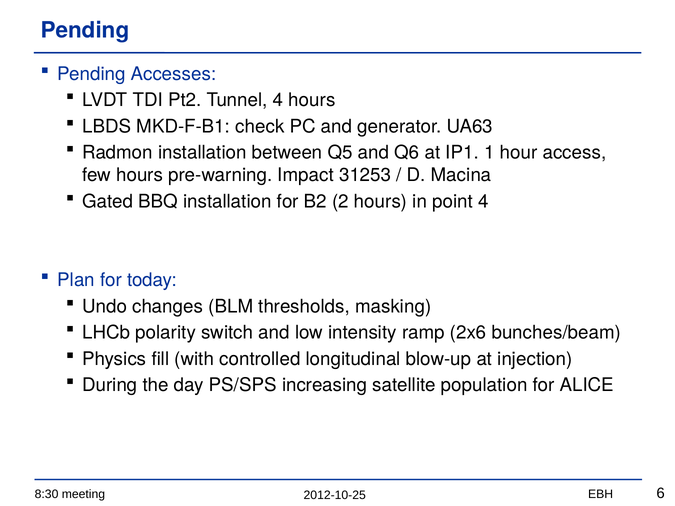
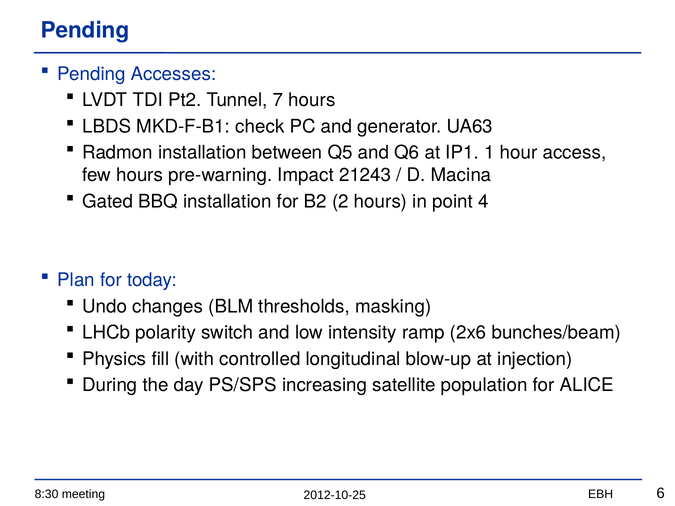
Tunnel 4: 4 -> 7 (278, 100)
31253: 31253 -> 21243 (365, 175)
